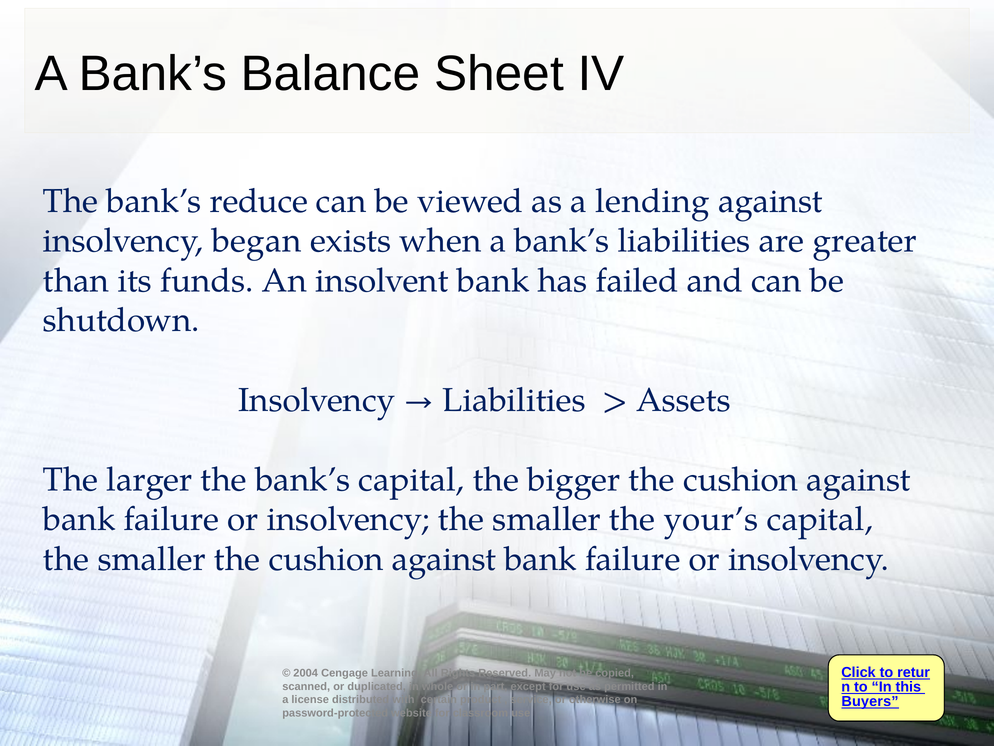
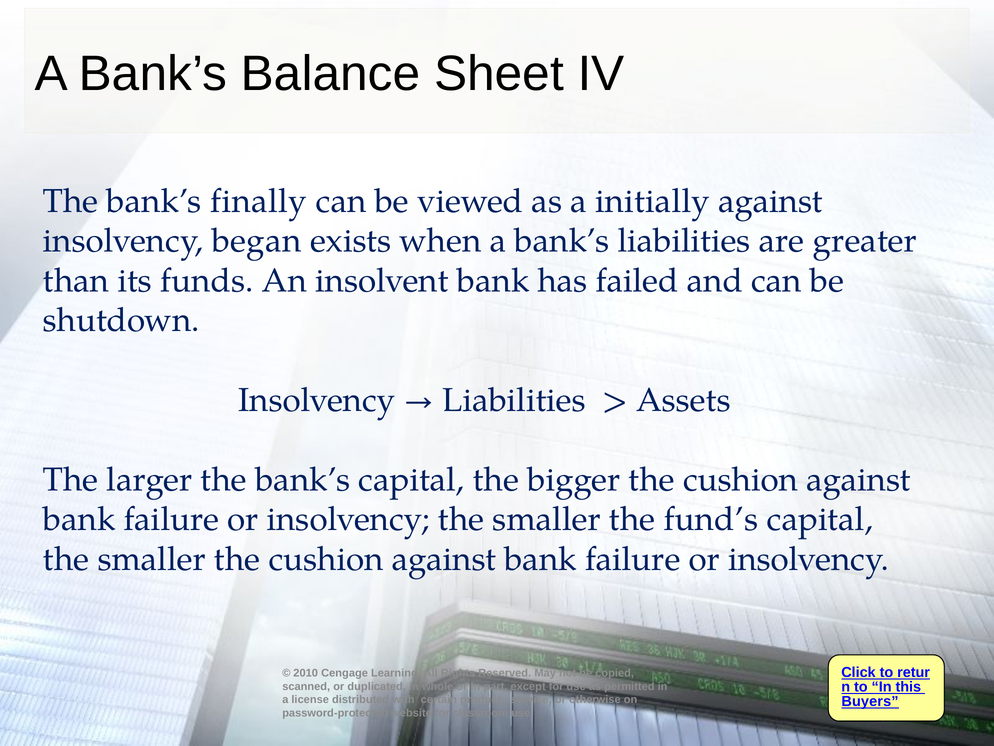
reduce: reduce -> finally (259, 201)
lending: lending -> initially (653, 201)
your’s: your’s -> fund’s (711, 519)
2004: 2004 -> 2010 (306, 673)
